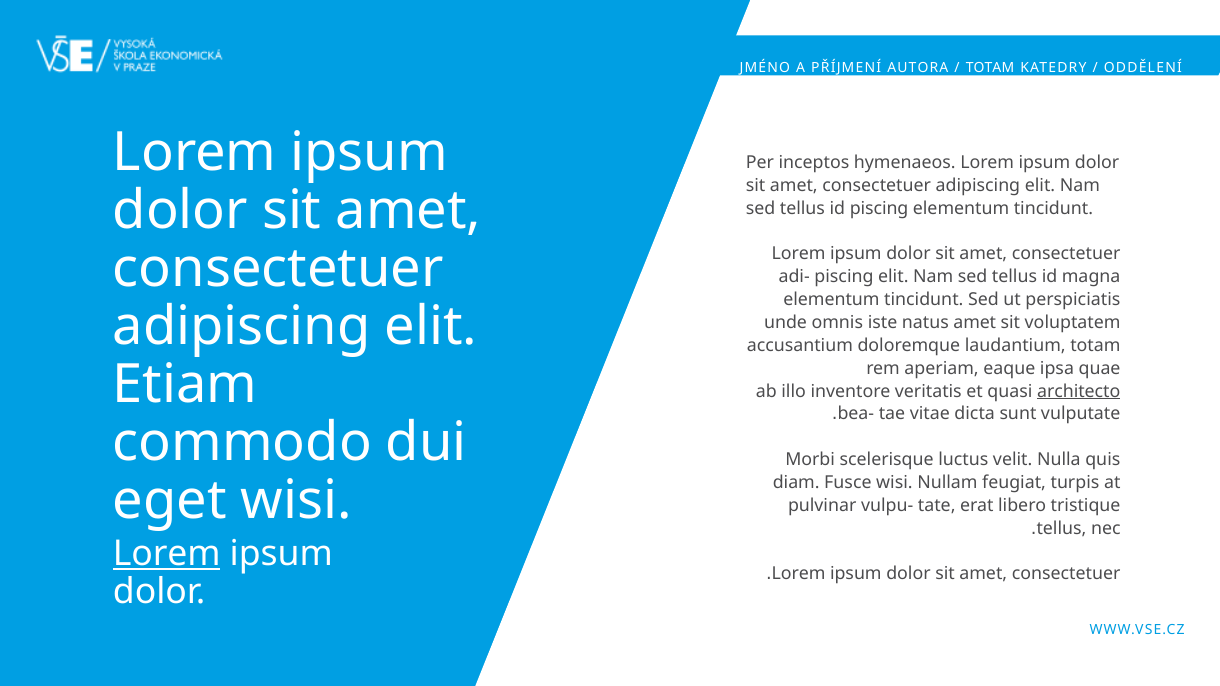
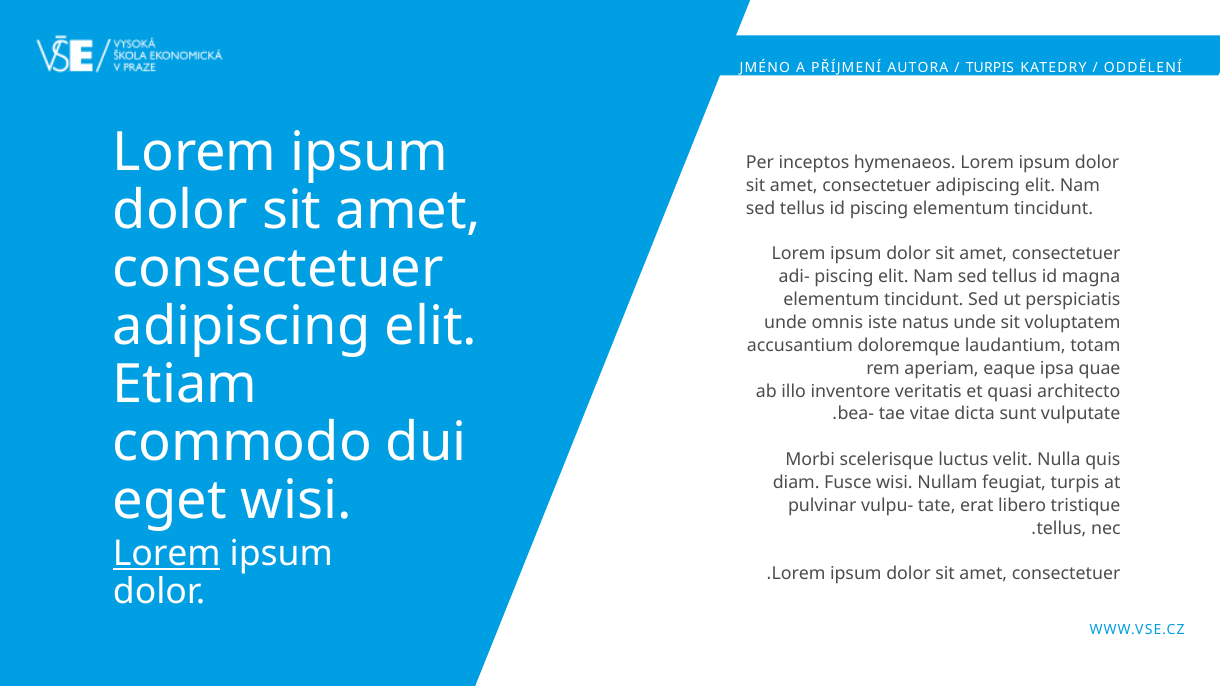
TOTAM: TOTAM -> TURPIS (990, 68)
natus amet: amet -> unde (975, 323)
architecto underline: present -> none (1079, 391)
